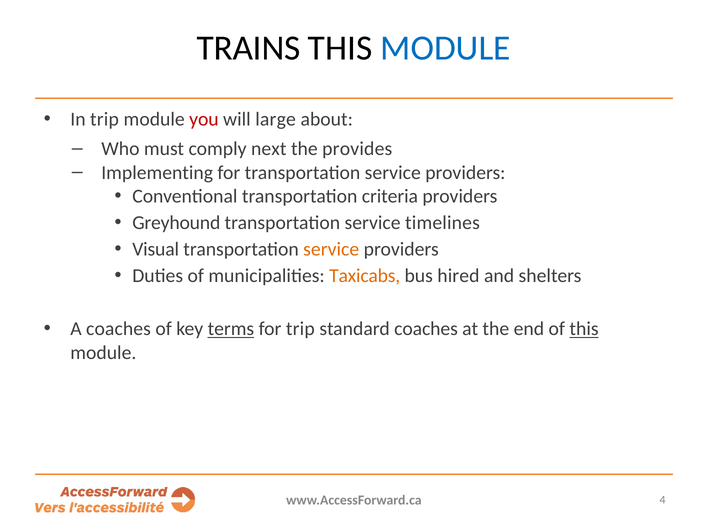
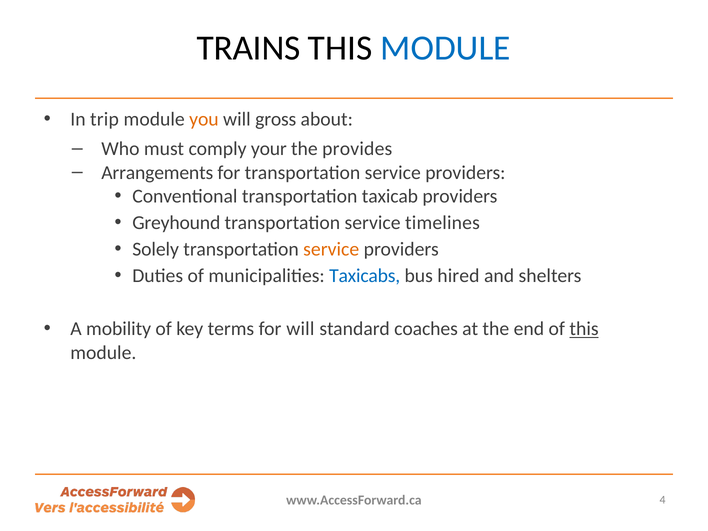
you colour: red -> orange (204, 119)
large: large -> gross (276, 119)
next: next -> your (269, 149)
Implementing: Implementing -> Arrangements (157, 173)
criteria: criteria -> taxicab (390, 196)
Visual: Visual -> Solely (156, 249)
Taxicabs colour: orange -> blue (365, 276)
A coaches: coaches -> mobility (119, 329)
terms underline: present -> none (231, 329)
for trip: trip -> will (300, 329)
